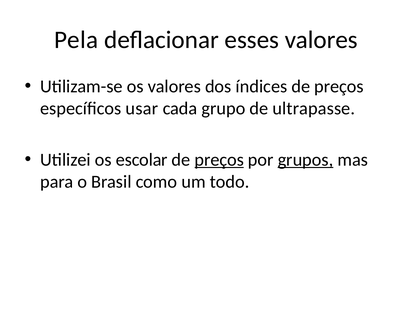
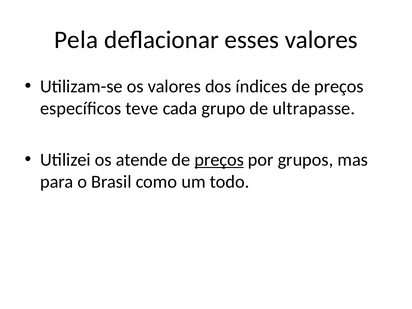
usar: usar -> teve (142, 108)
escolar: escolar -> atende (142, 160)
grupos underline: present -> none (306, 160)
